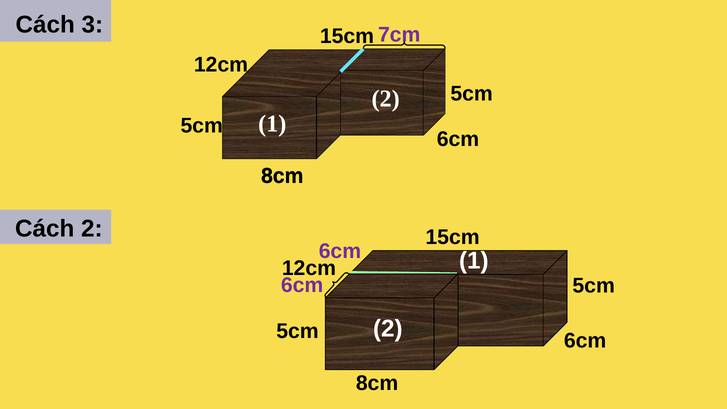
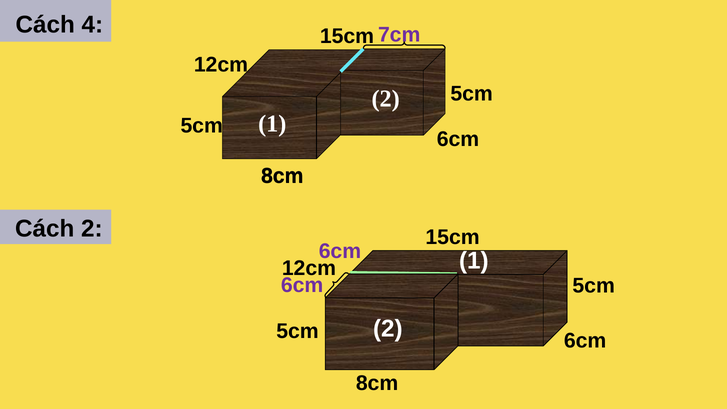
3: 3 -> 4 (92, 25)
